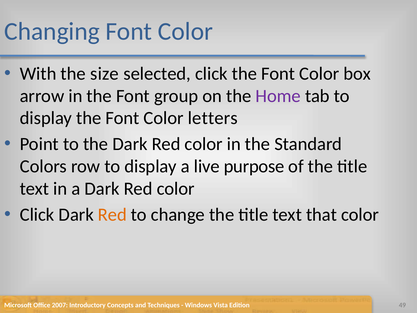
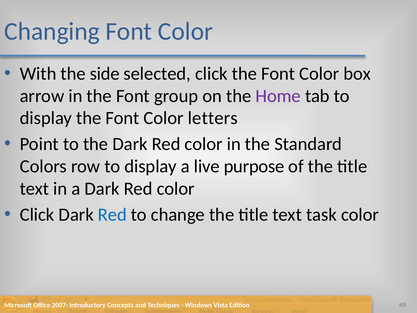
size: size -> side (105, 74)
Red colour: orange -> blue (112, 214)
that: that -> task (321, 214)
